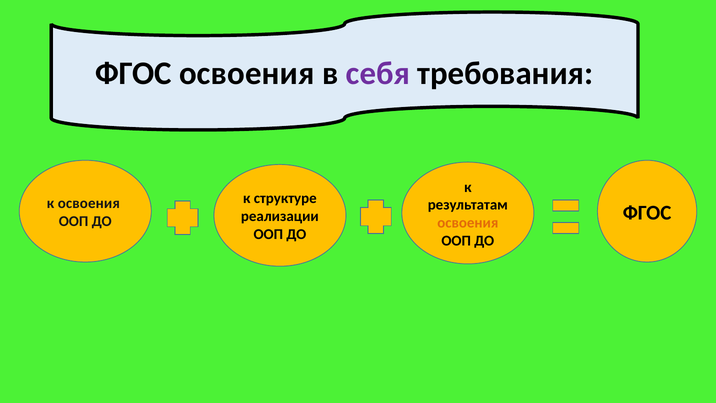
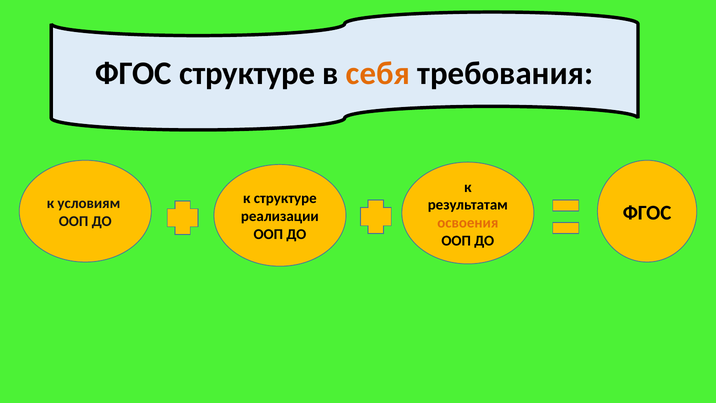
ФГОС освоения: освоения -> структуре (247, 73)
себя colour: purple -> orange (378, 73)
к освоения: освоения -> условиям (89, 203)
